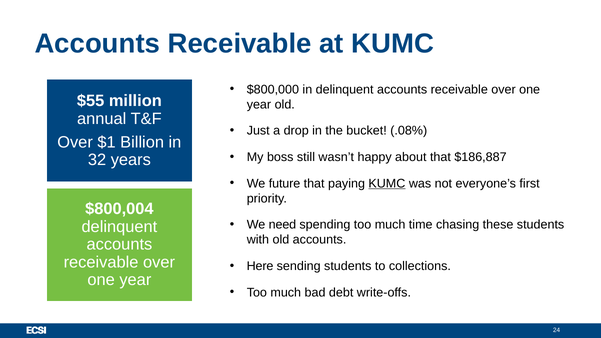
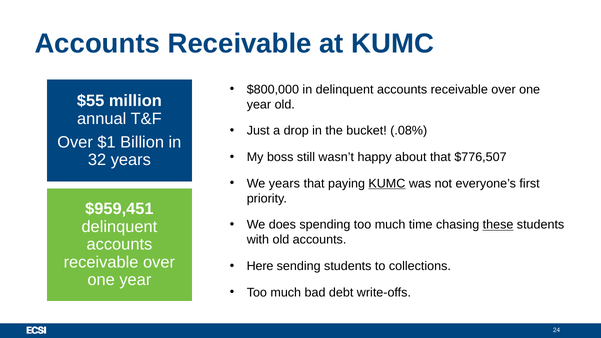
$186,887: $186,887 -> $776,507 (481, 157)
We future: future -> years (284, 184)
$800,004: $800,004 -> $959,451 (119, 209)
need: need -> does (282, 225)
these underline: none -> present (498, 225)
